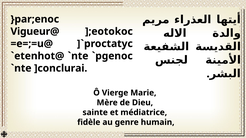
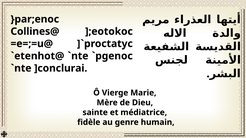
Vigueur@: Vigueur@ -> Collines@ (35, 32)
